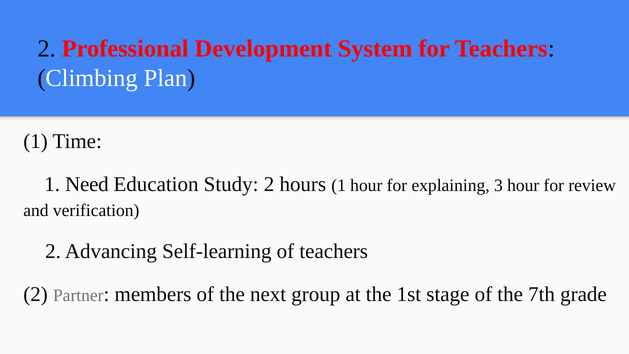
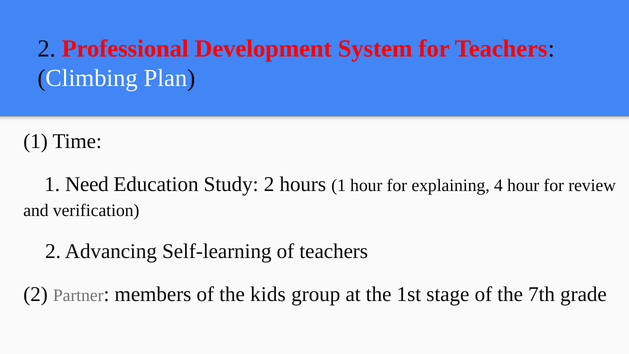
3: 3 -> 4 (498, 185)
next: next -> kids (268, 294)
